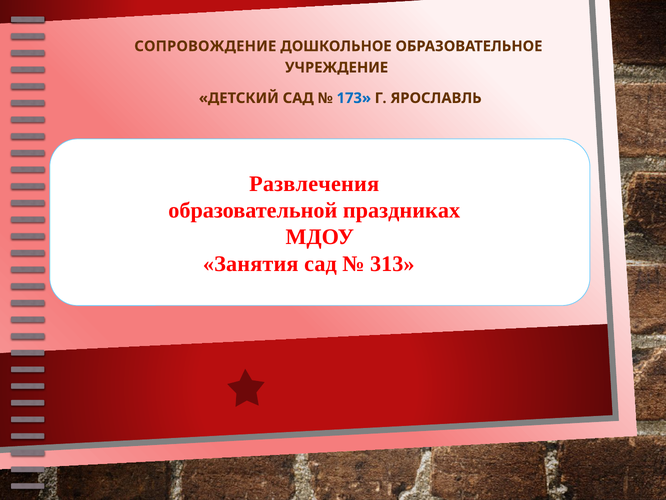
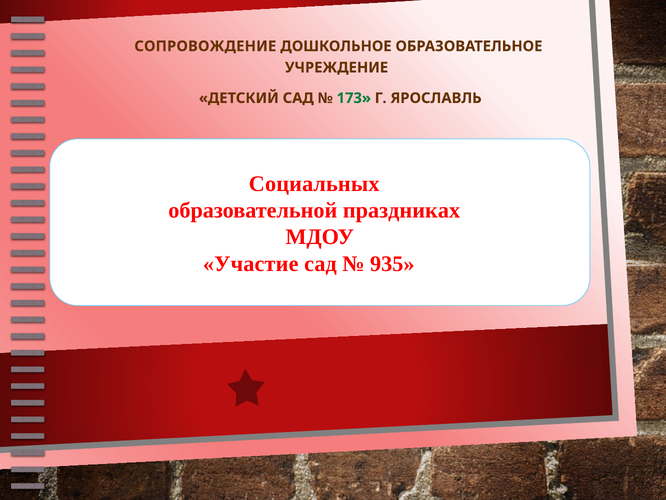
173 colour: blue -> green (354, 98)
Развлечения: Развлечения -> Социальных (314, 184)
Занятия: Занятия -> Участие (251, 263)
313: 313 -> 935 (392, 263)
